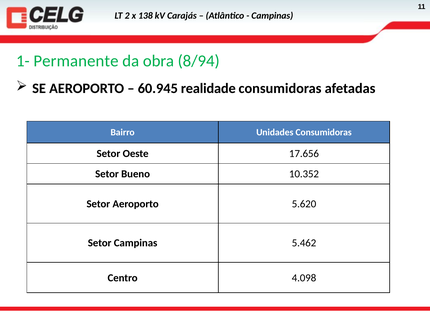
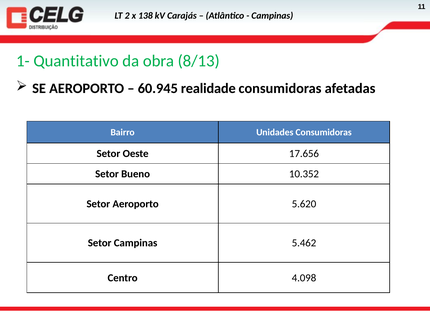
Permanente: Permanente -> Quantitativo (76, 61)
8/94: 8/94 -> 8/13 (199, 61)
